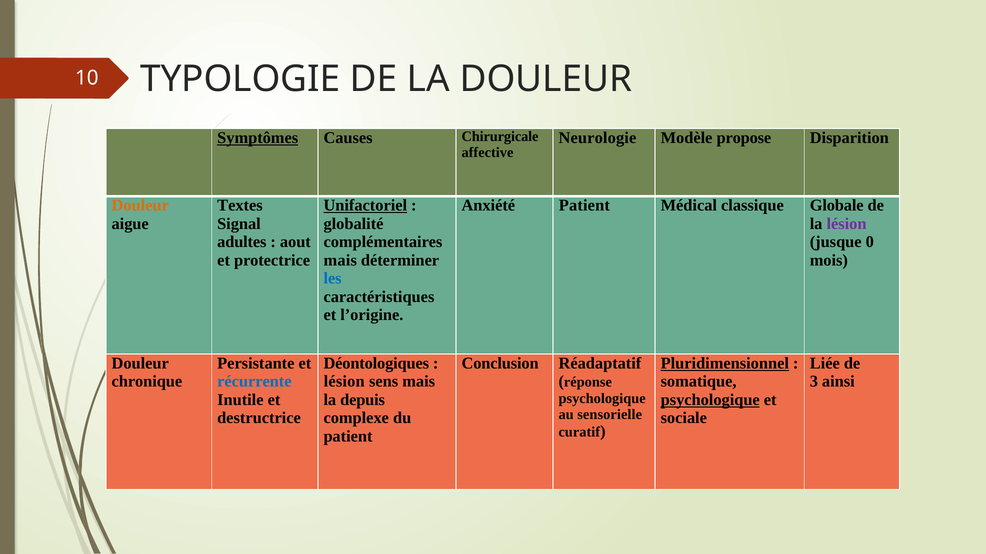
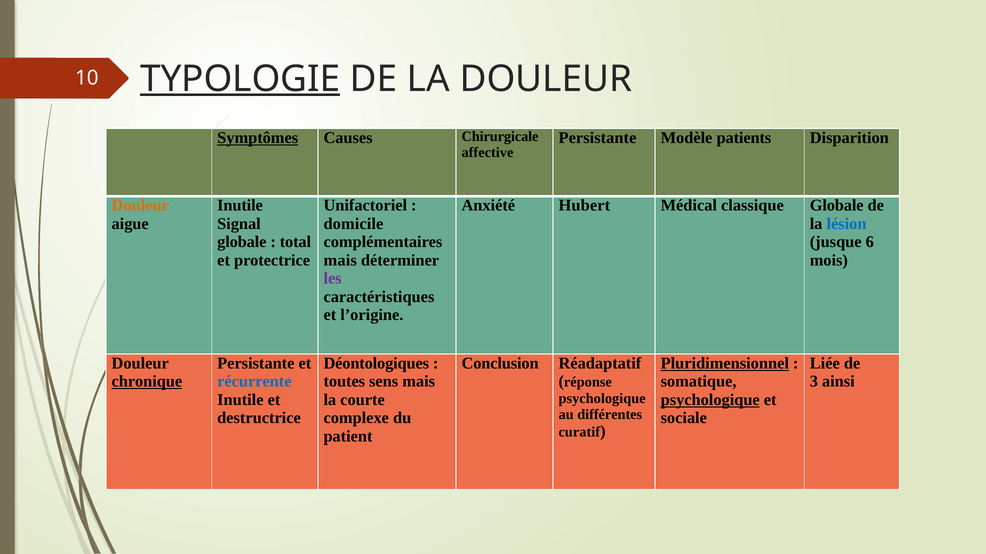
TYPOLOGIE underline: none -> present (240, 79)
Neurologie: Neurologie -> Persistante (597, 138)
propose: propose -> patients (744, 138)
Textes: Textes -> Inutile (240, 206)
Unifactoriel underline: present -> none (365, 206)
Anxiété Patient: Patient -> Hubert (584, 206)
globalité: globalité -> domicile (353, 224)
lésion colour: purple -> blue (847, 224)
adultes: adultes -> globale (242, 242)
aout: aout -> total (295, 242)
0: 0 -> 6 (870, 242)
les colour: blue -> purple (333, 279)
chronique underline: none -> present (147, 382)
lésion: lésion -> toutes (344, 382)
depuis: depuis -> courte (363, 400)
sensorielle: sensorielle -> différentes (610, 415)
